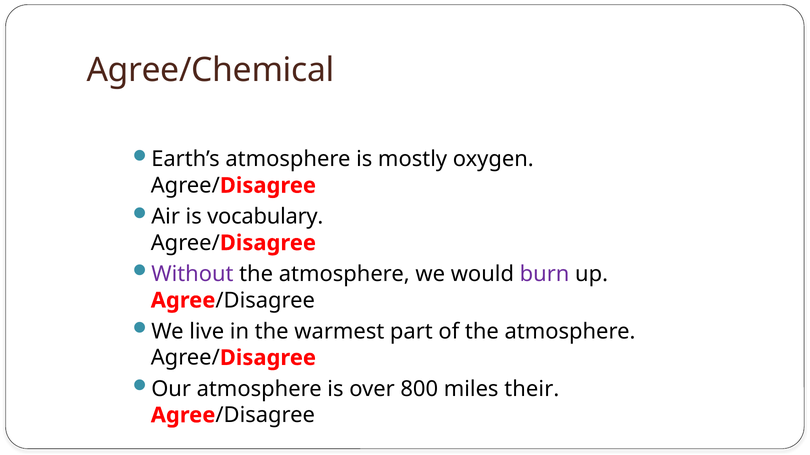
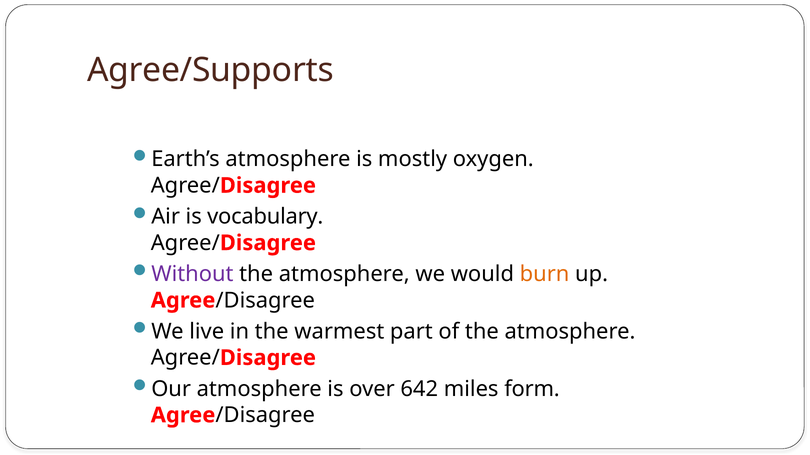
Agree/Chemical: Agree/Chemical -> Agree/Supports (210, 70)
burn colour: purple -> orange (545, 274)
800: 800 -> 642 (419, 389)
their: their -> form (532, 389)
